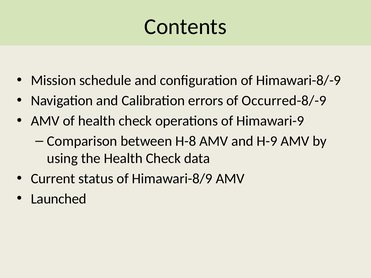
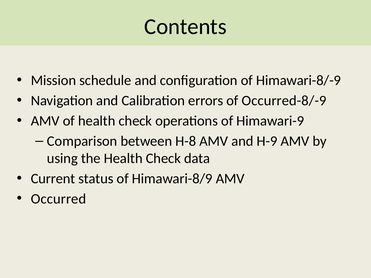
Launched: Launched -> Occurred (59, 199)
